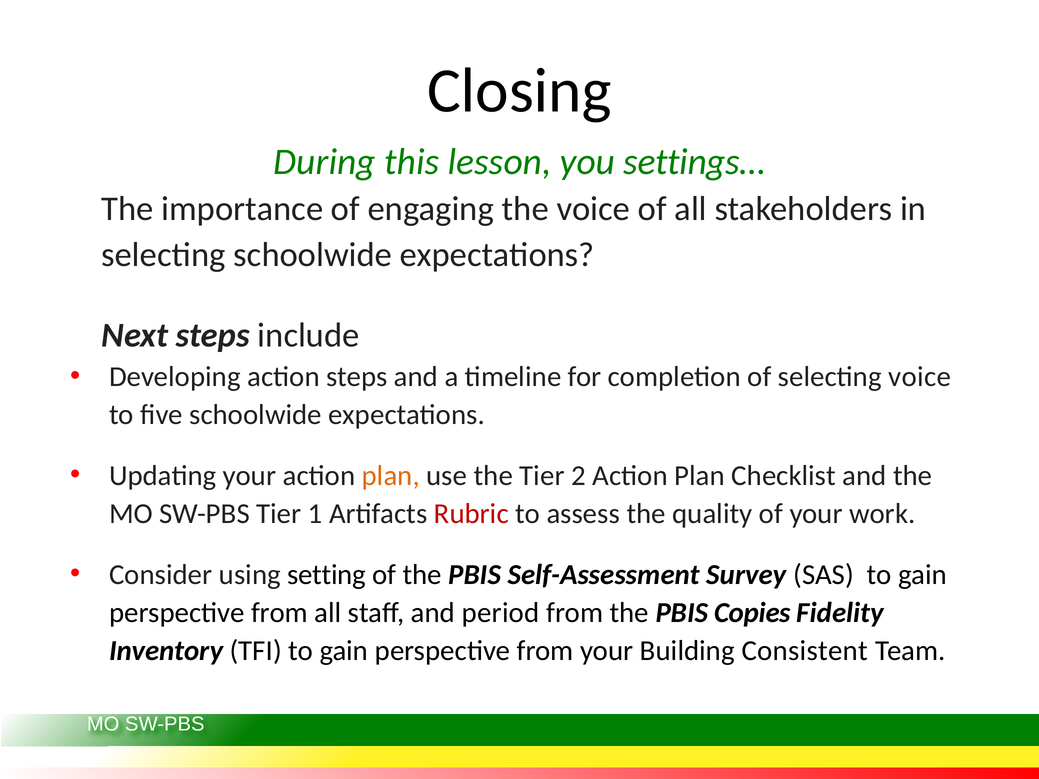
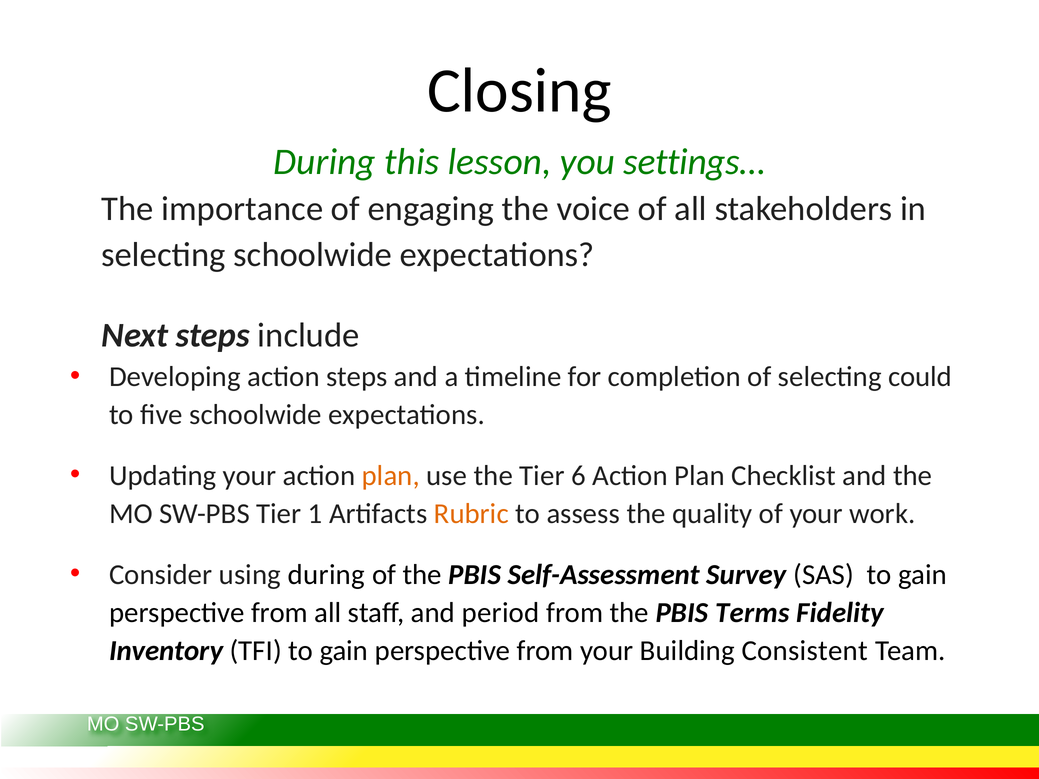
selecting voice: voice -> could (920, 377)
2: 2 -> 6 (578, 476)
Rubric colour: red -> orange (471, 514)
using setting: setting -> during (326, 575)
Copies: Copies -> Terms (752, 613)
